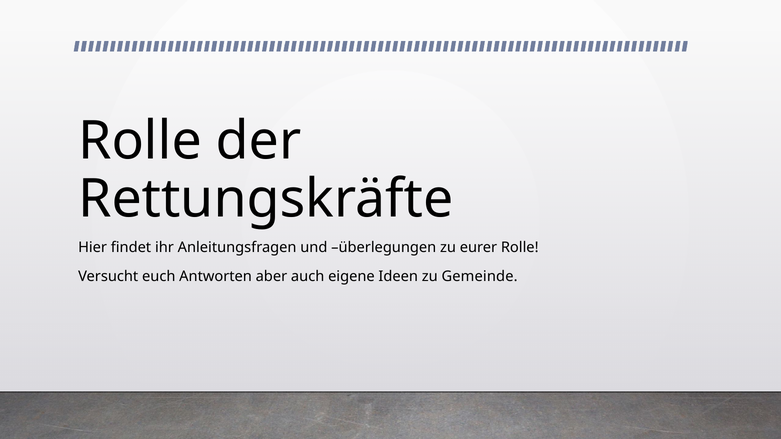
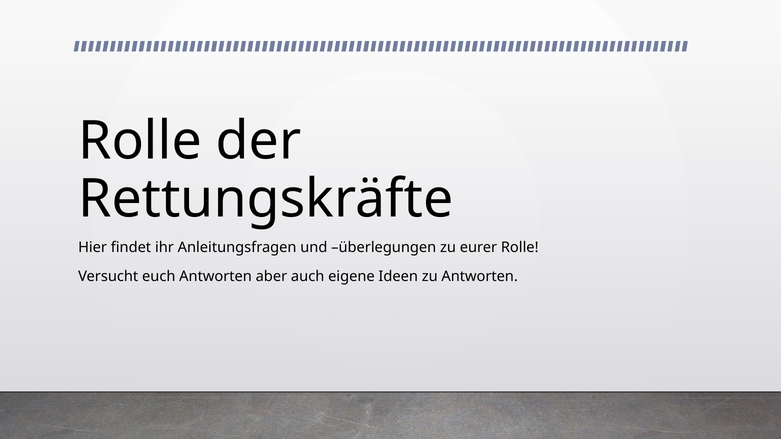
zu Gemeinde: Gemeinde -> Antworten (480, 277)
